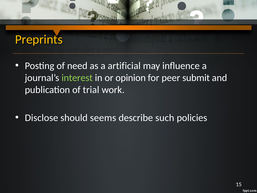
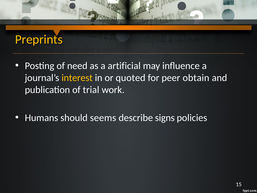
interest colour: light green -> yellow (77, 78)
opinion: opinion -> quoted (131, 78)
submit: submit -> obtain (196, 78)
Disclose: Disclose -> Humans (42, 118)
such: such -> signs (165, 118)
